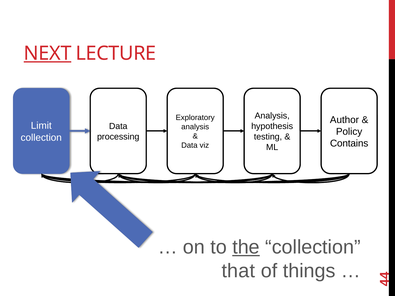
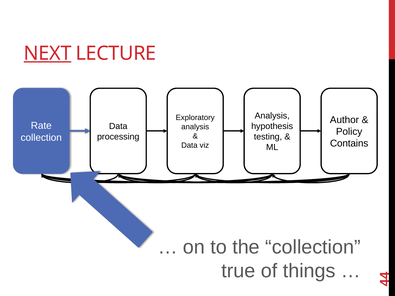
Limit: Limit -> Rate (41, 126)
the underline: present -> none (246, 247)
that: that -> true (238, 271)
